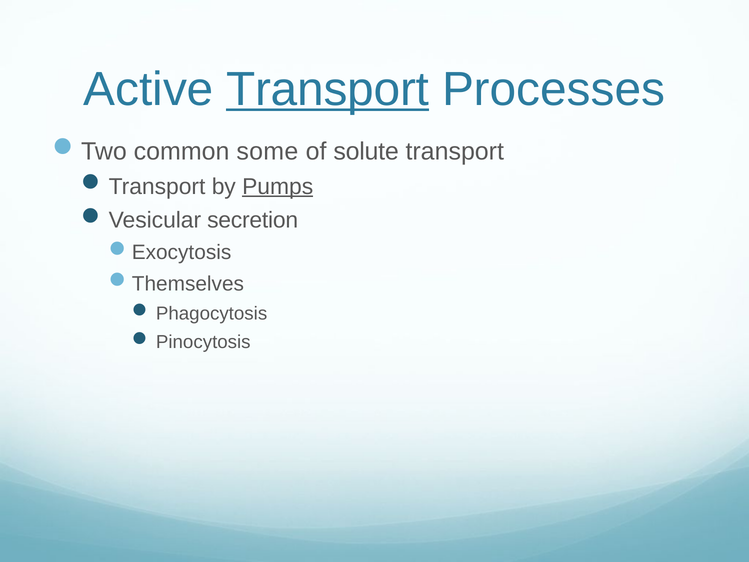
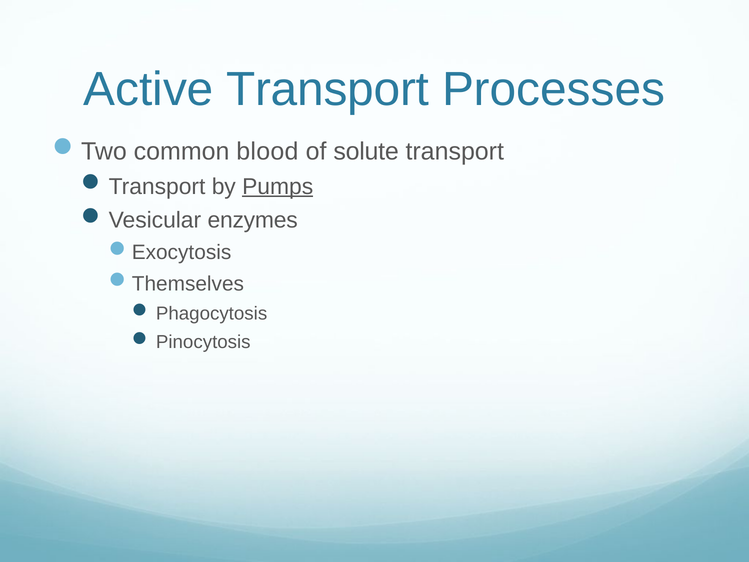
Transport underline: present -> none (328, 89)
some: some -> blood (267, 152)
secretion: secretion -> enzymes (253, 220)
